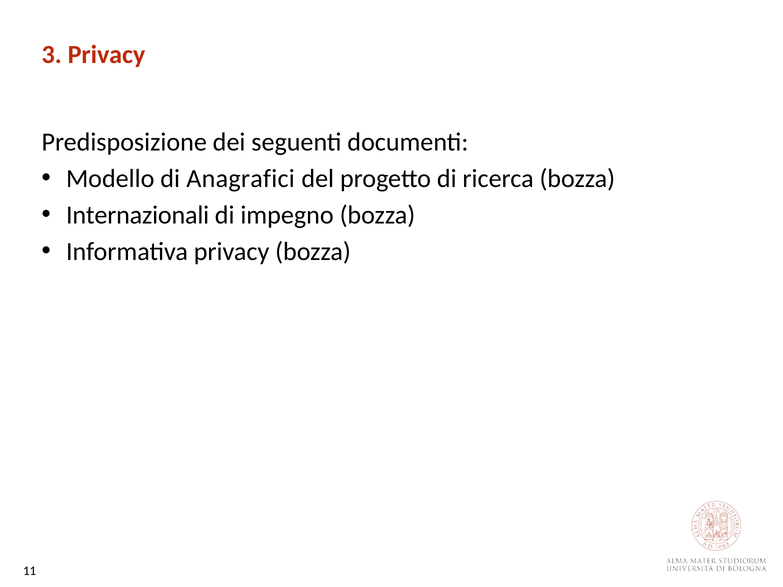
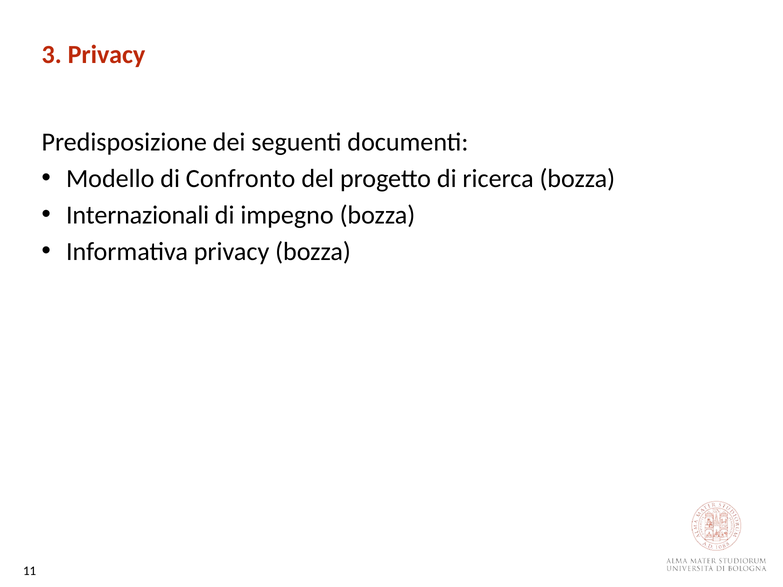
Anagrafici: Anagrafici -> Confronto (241, 179)
